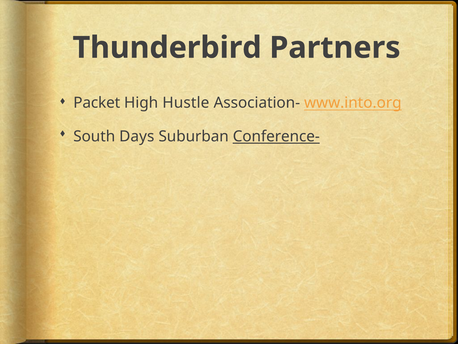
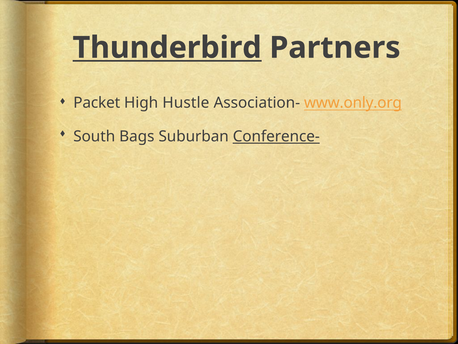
Thunderbird underline: none -> present (167, 48)
www.into.org: www.into.org -> www.only.org (353, 103)
Days: Days -> Bags (137, 136)
